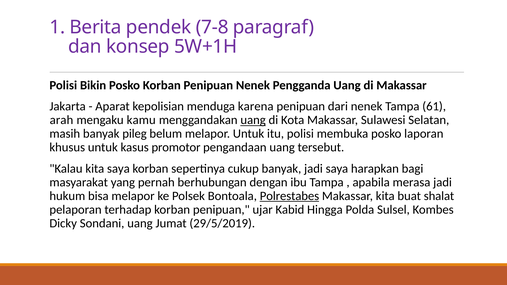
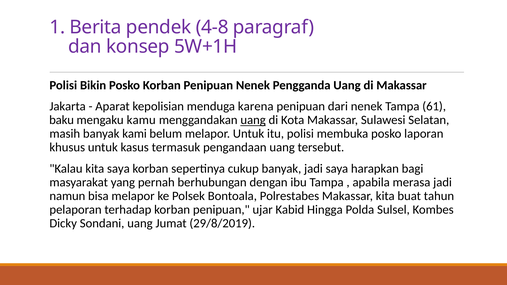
7-8: 7-8 -> 4-8 (212, 27)
arah: arah -> baku (62, 120)
pileg: pileg -> kami (135, 134)
promotor: promotor -> termasuk (176, 148)
hukum: hukum -> namun (67, 196)
Polrestabes underline: present -> none (289, 196)
shalat: shalat -> tahun (439, 196)
29/5/2019: 29/5/2019 -> 29/8/2019 (222, 223)
